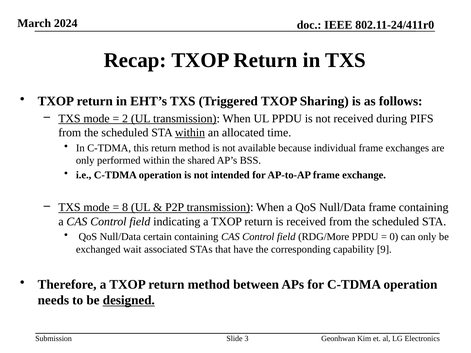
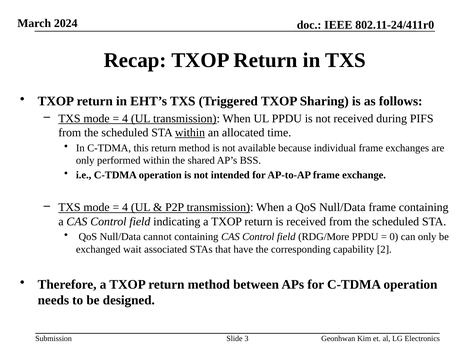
2: 2 -> 4 (125, 119)
8: 8 -> 4 (125, 208)
certain: certain -> cannot (158, 237)
9: 9 -> 2 (384, 250)
designed underline: present -> none (129, 301)
